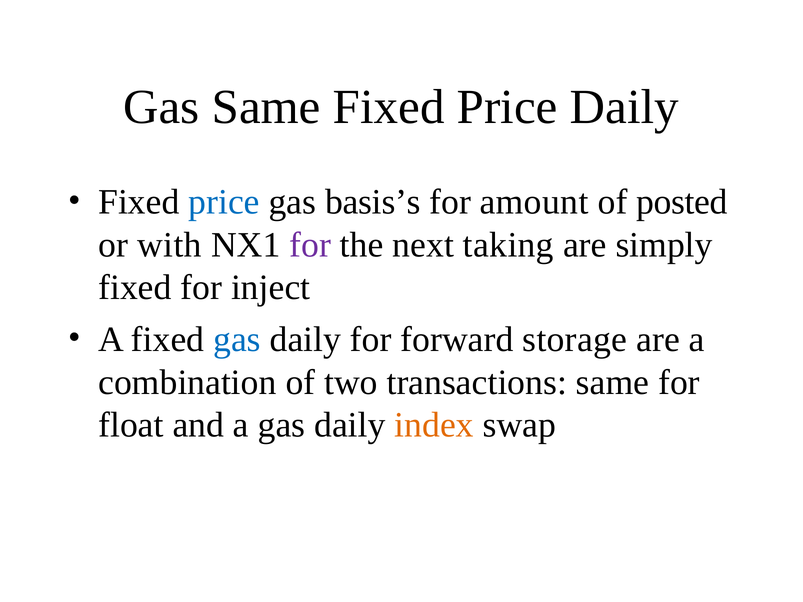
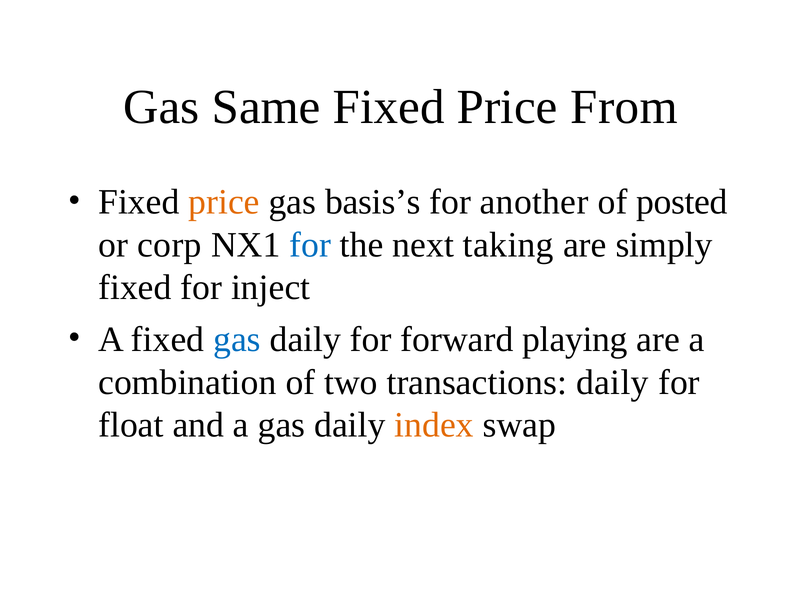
Price Daily: Daily -> From (624, 107)
price colour: blue -> orange (224, 202)
amount: amount -> another (534, 202)
with: with -> corp (169, 245)
for colour: purple -> blue (310, 245)
storage: storage -> playing (575, 340)
transactions same: same -> daily (612, 382)
